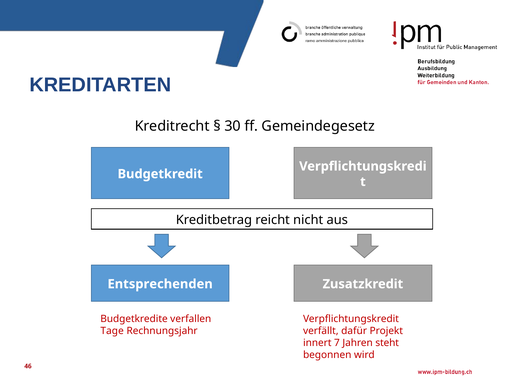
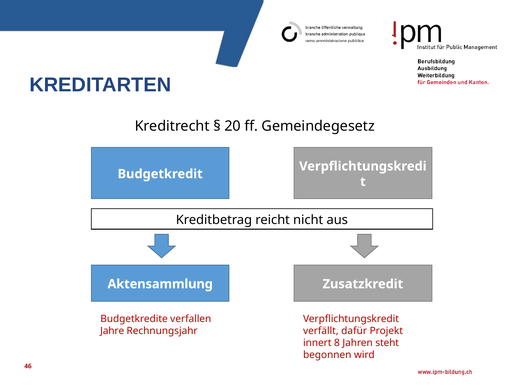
30: 30 -> 20 (233, 126)
Entsprechenden: Entsprechenden -> Aktensammlung (160, 284)
Tage: Tage -> Jahre (112, 331)
7: 7 -> 8 (337, 343)
